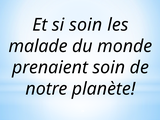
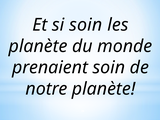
malade: malade -> planète (38, 46)
